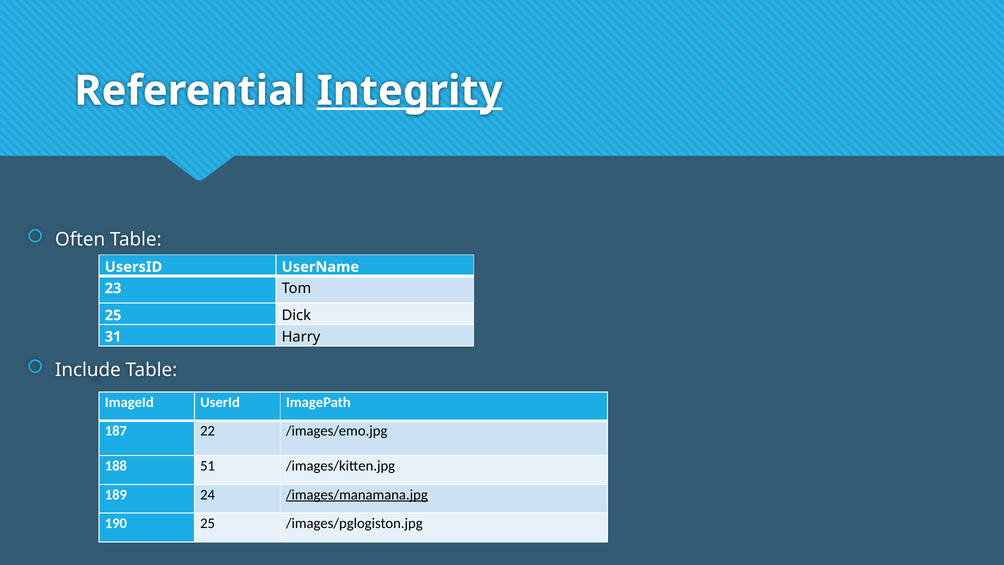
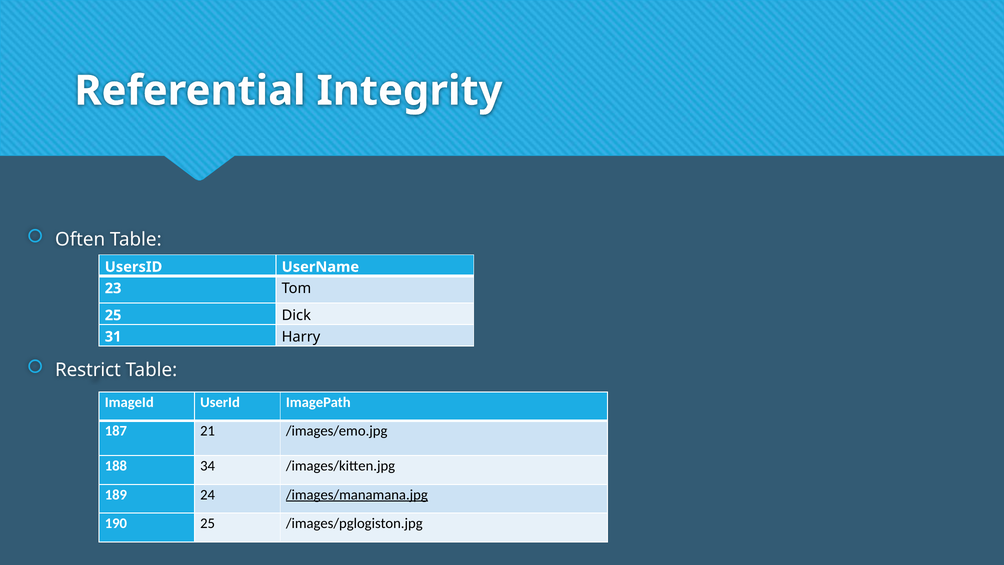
Integrity underline: present -> none (409, 91)
Include: Include -> Restrict (88, 370)
22: 22 -> 21 (208, 431)
51: 51 -> 34 (208, 466)
